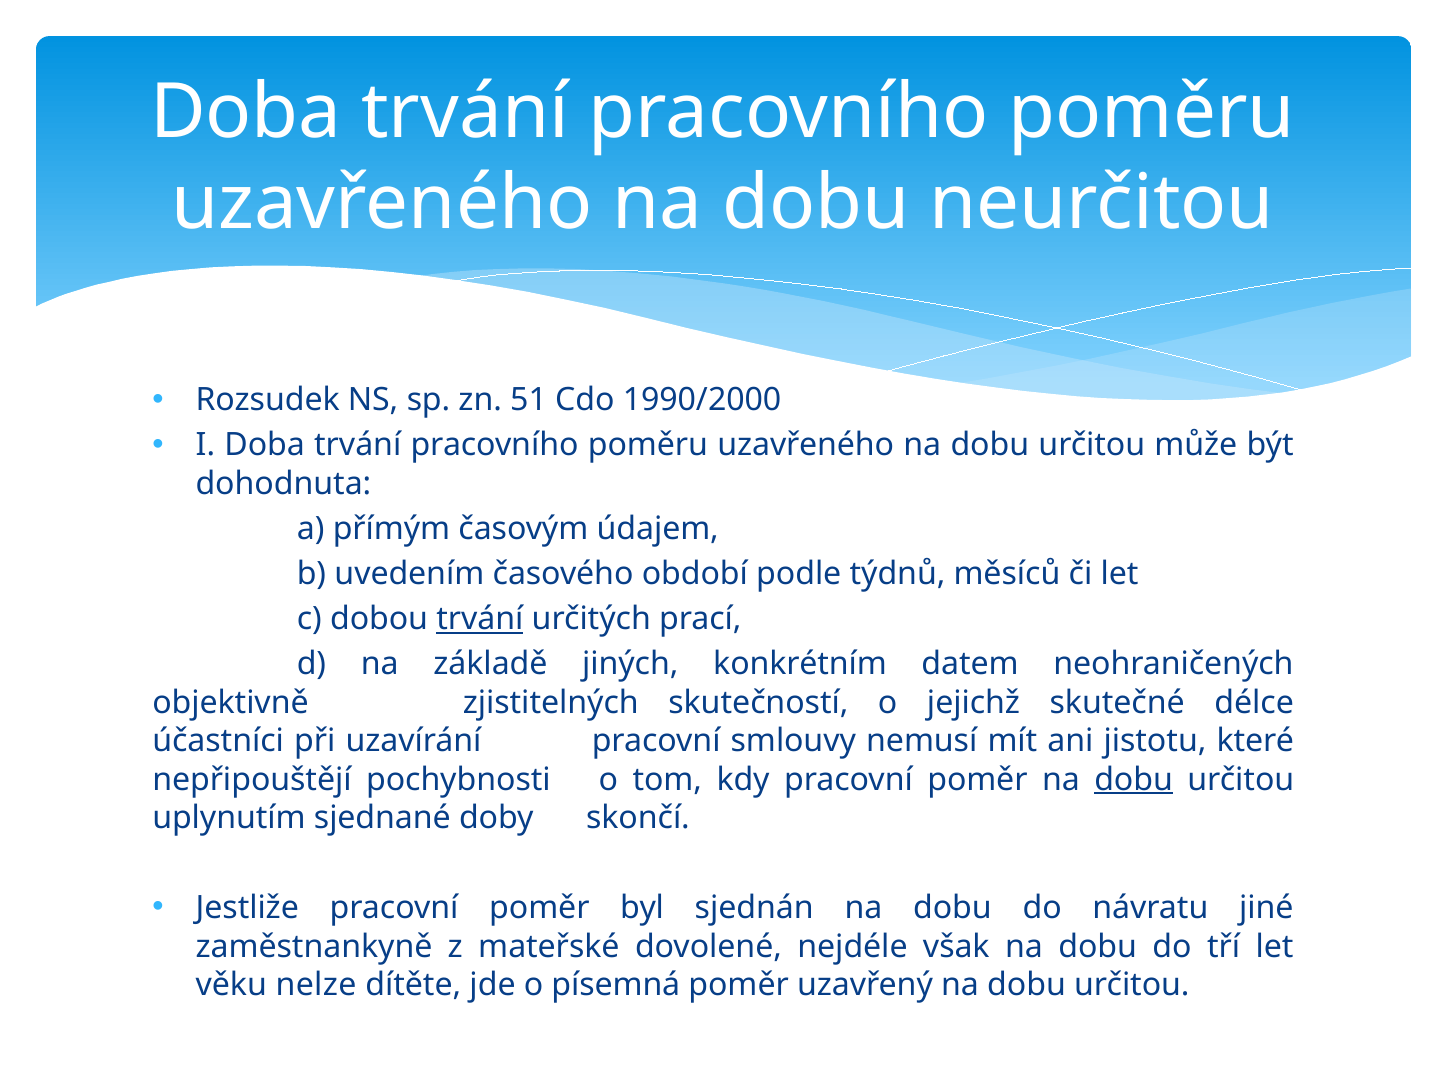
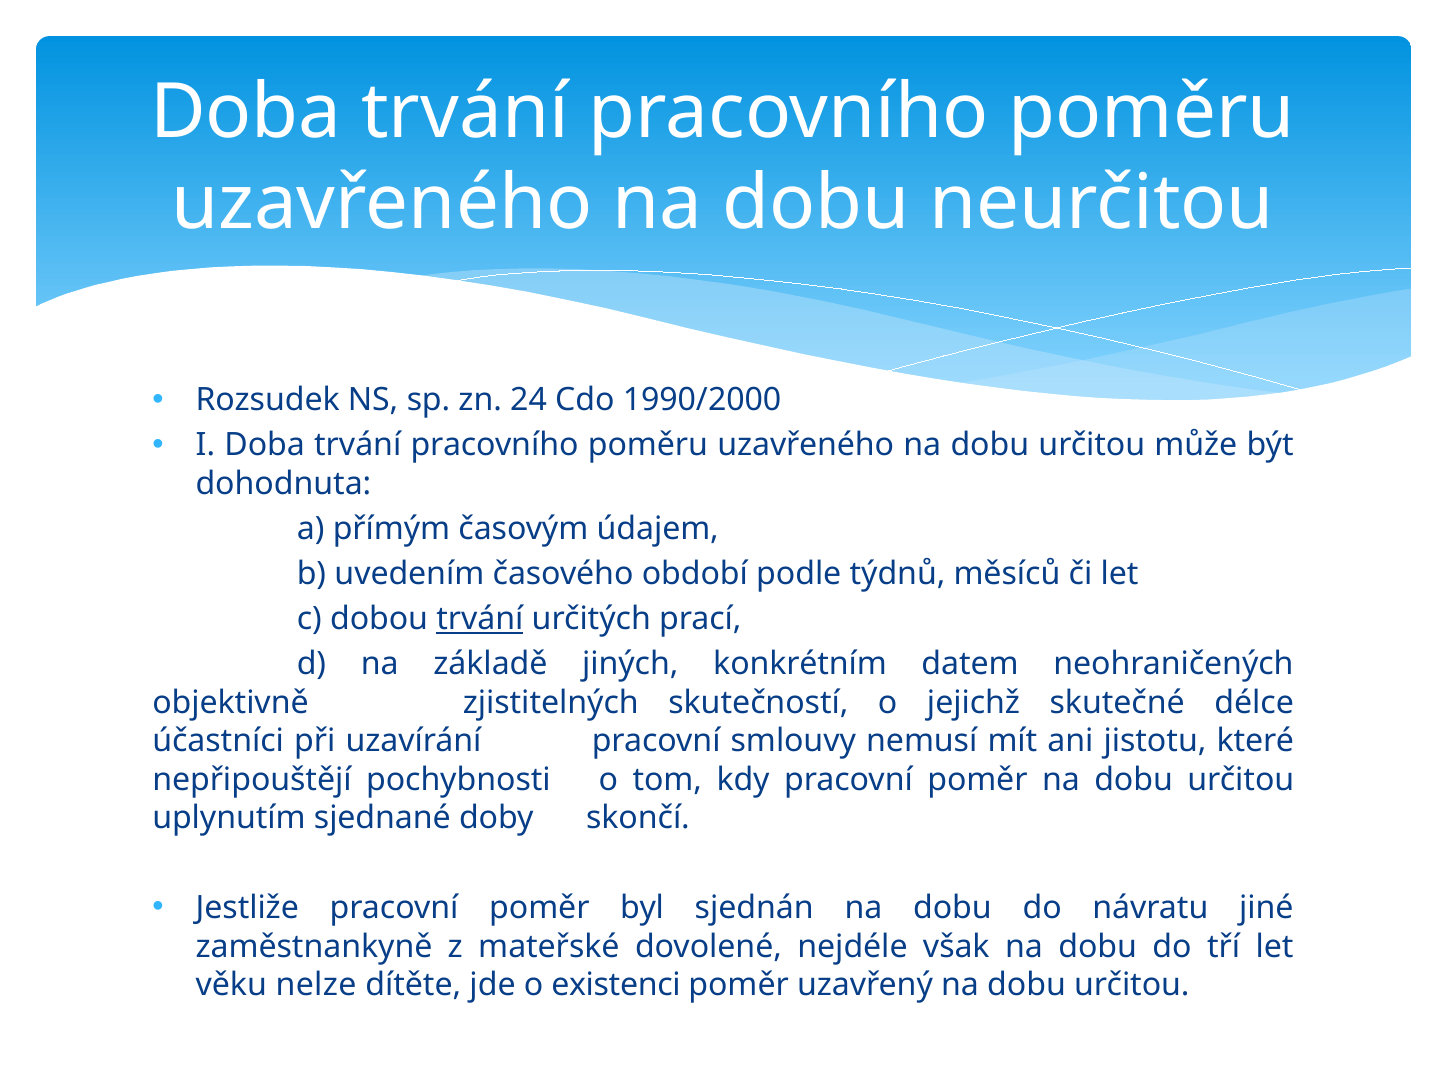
51: 51 -> 24 (529, 400)
dobu underline: present -> none (1134, 779)
písemná: písemná -> existenci (616, 985)
